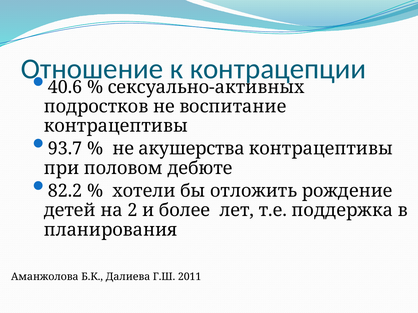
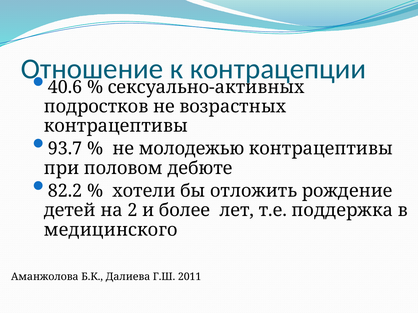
воспитание: воспитание -> возрастных (233, 107)
акушерства: акушерства -> молодежью (191, 149)
планирования: планирования -> медицинского (111, 230)
